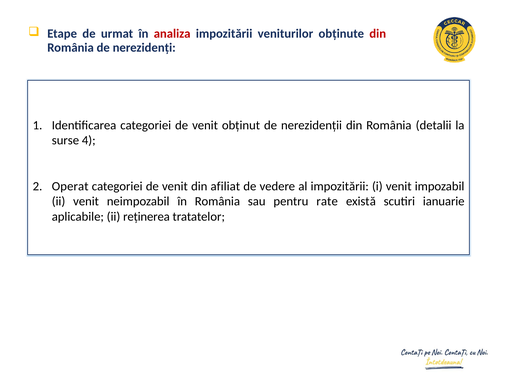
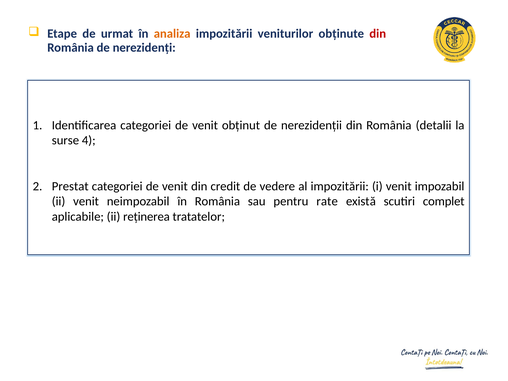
analiza colour: red -> orange (172, 34)
Operat: Operat -> Prestat (70, 186)
afiliat: afiliat -> credit (225, 186)
ianuarie: ianuarie -> complet (444, 201)
